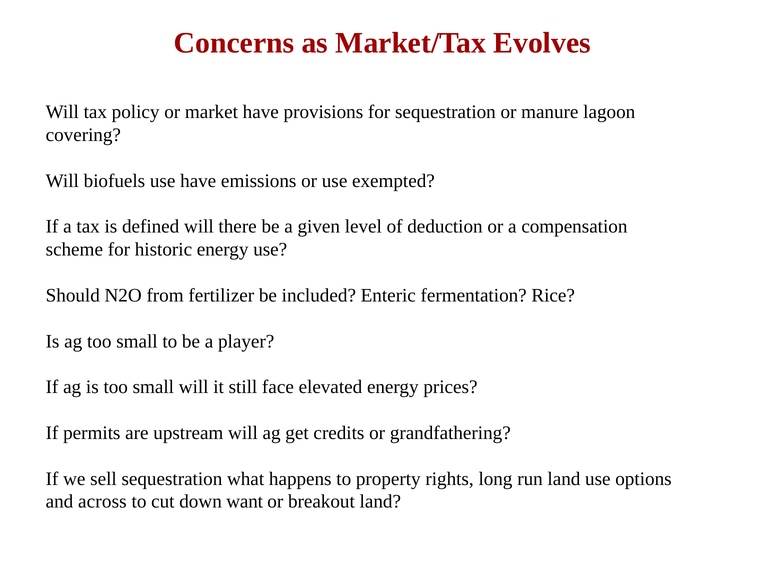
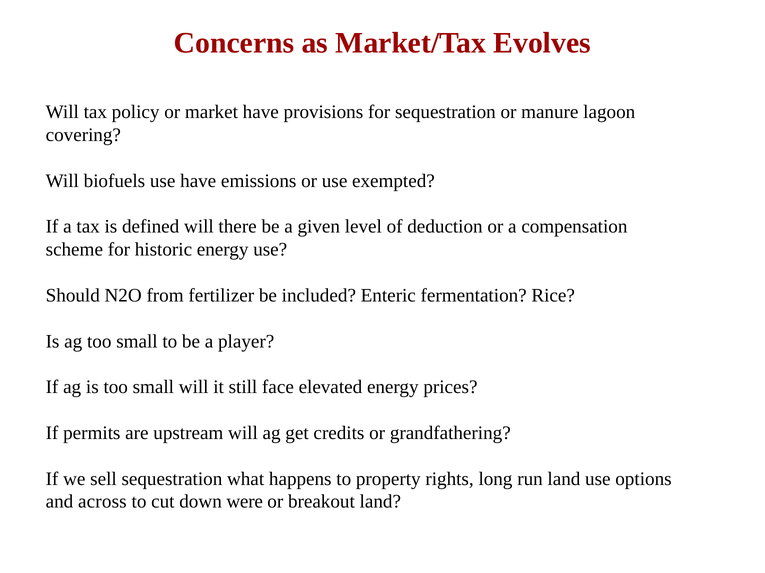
want: want -> were (245, 502)
